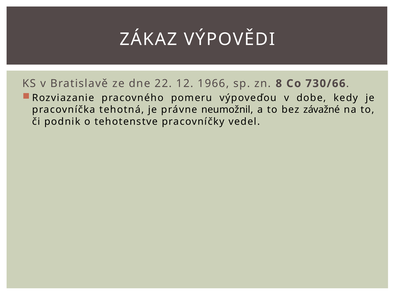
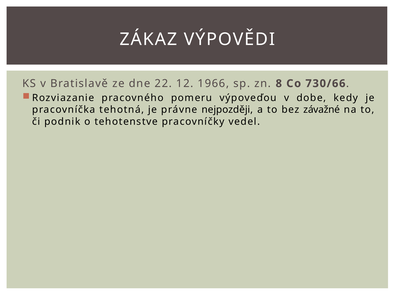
neumožnil: neumožnil -> nejpozději (227, 110)
